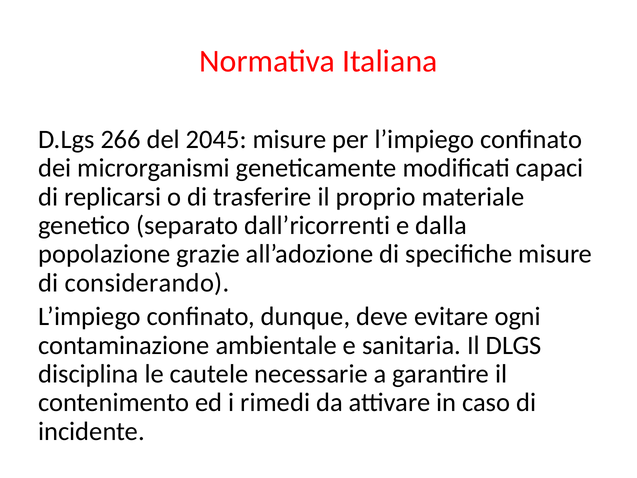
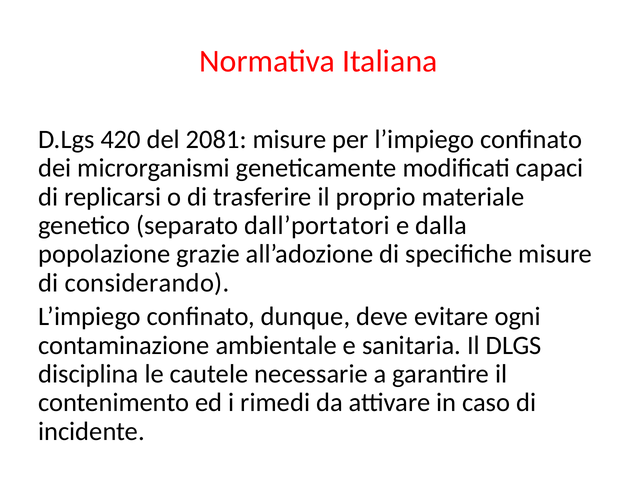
266: 266 -> 420 (121, 139)
2045: 2045 -> 2081 (216, 139)
dall’ricorrenti: dall’ricorrenti -> dall’portatori (317, 225)
